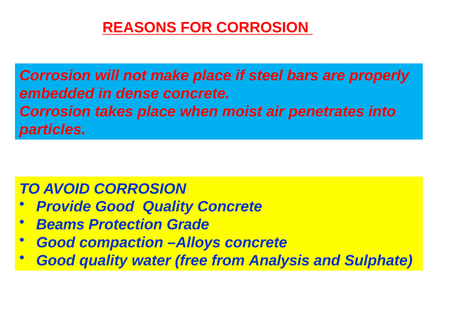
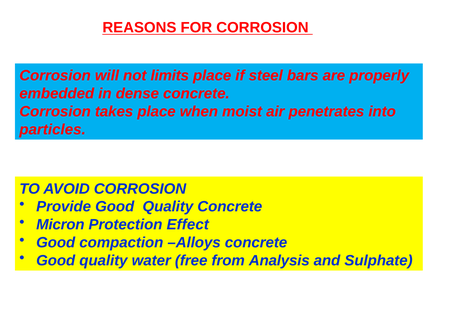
make: make -> limits (170, 76)
Beams: Beams -> Micron (60, 225)
Grade: Grade -> Effect (188, 225)
